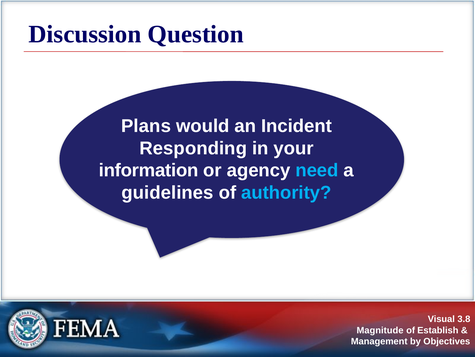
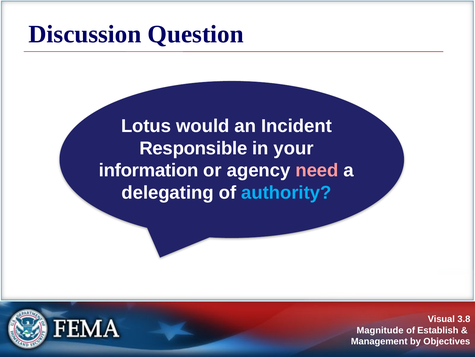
Plans: Plans -> Lotus (146, 126)
Responding: Responding -> Responsible (193, 148)
need colour: light blue -> pink (317, 170)
guidelines: guidelines -> delegating (168, 192)
